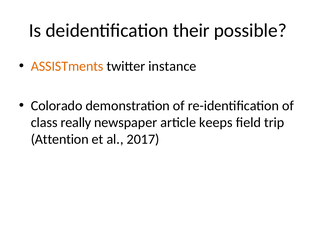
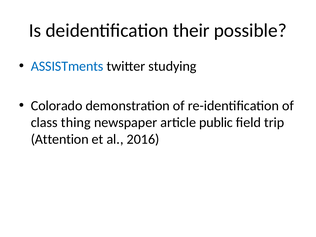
ASSISTments colour: orange -> blue (67, 66)
instance: instance -> studying (172, 66)
really: really -> thing (76, 122)
keeps: keeps -> public (216, 122)
2017: 2017 -> 2016 (143, 139)
